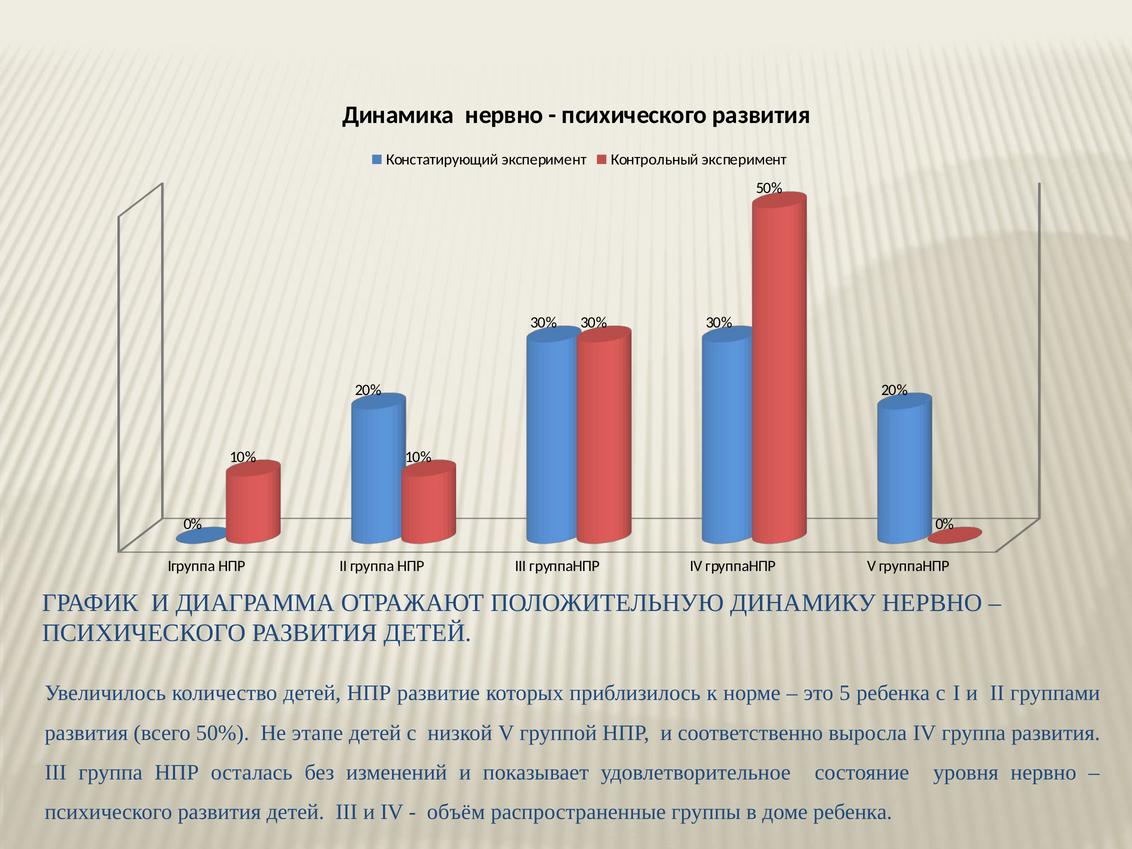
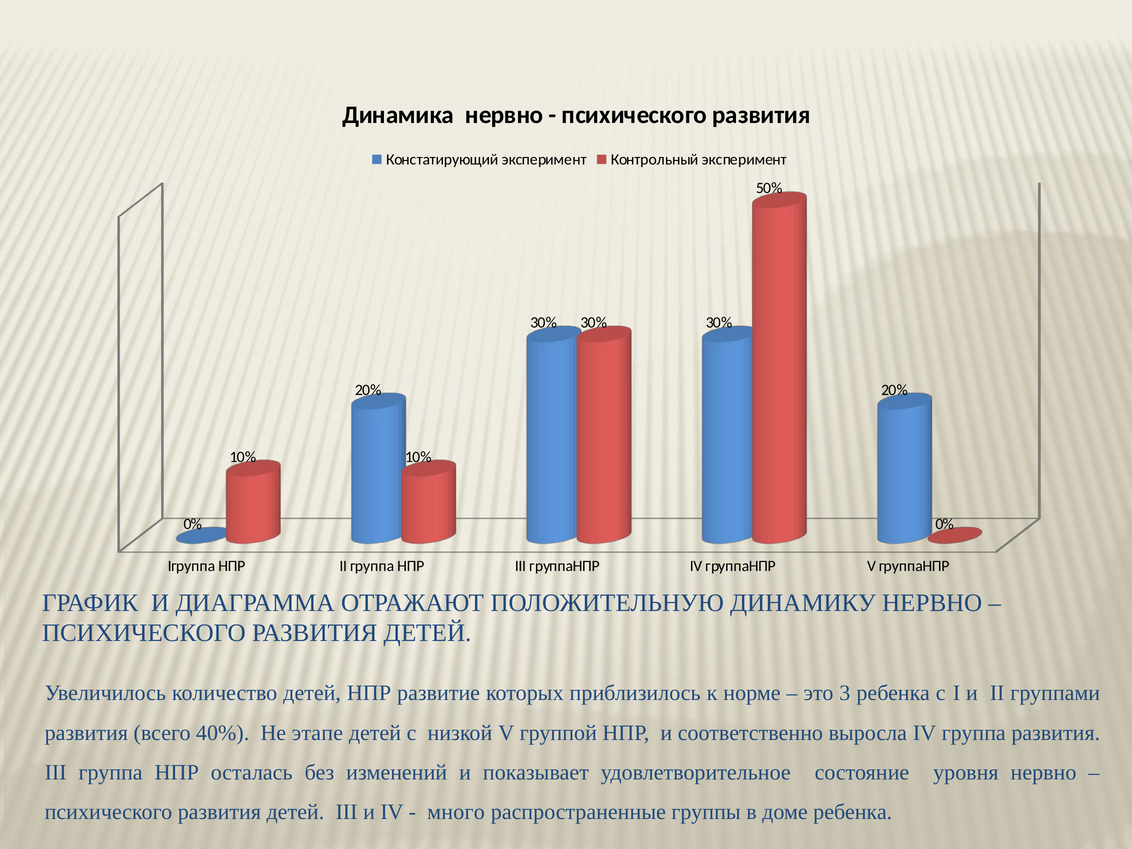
5: 5 -> 3 (845, 693)
всего 50%: 50% -> 40% (223, 733)
объём: объём -> много (456, 812)
